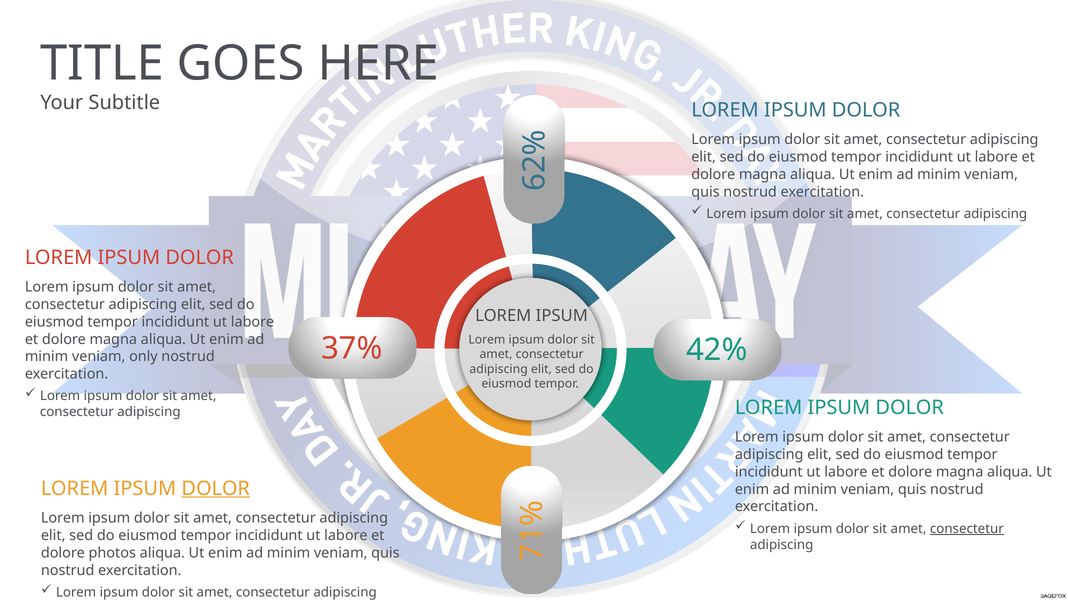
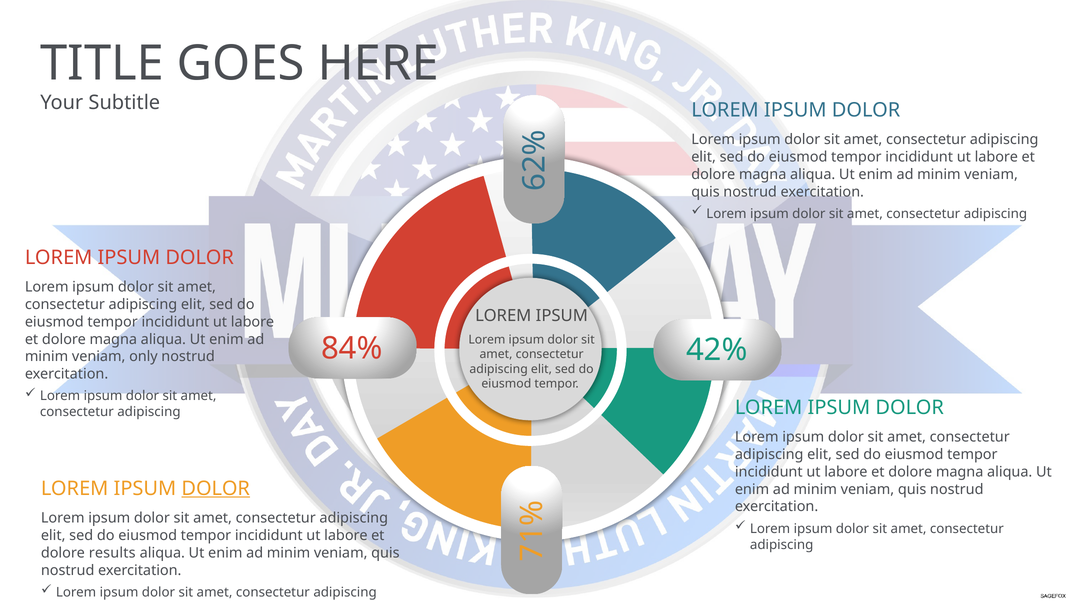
37%: 37% -> 84% (352, 348)
consectetur underline: present -> none (967, 528)
photos: photos -> results (112, 553)
